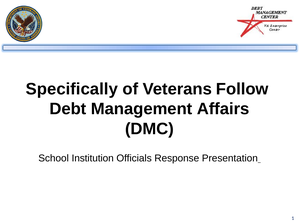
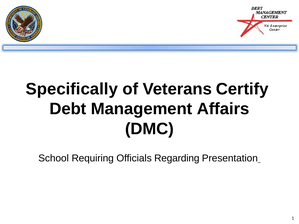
Follow: Follow -> Certify (242, 89)
Institution: Institution -> Requiring (93, 158)
Response: Response -> Regarding (177, 158)
